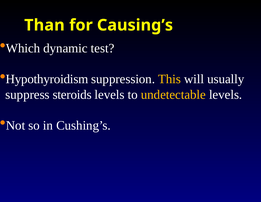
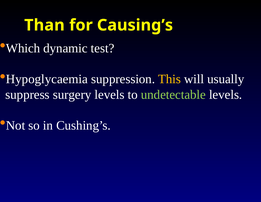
Hypothyroidism: Hypothyroidism -> Hypoglycaemia (47, 79)
steroids: steroids -> surgery (72, 94)
undetectable colour: yellow -> light green (173, 94)
